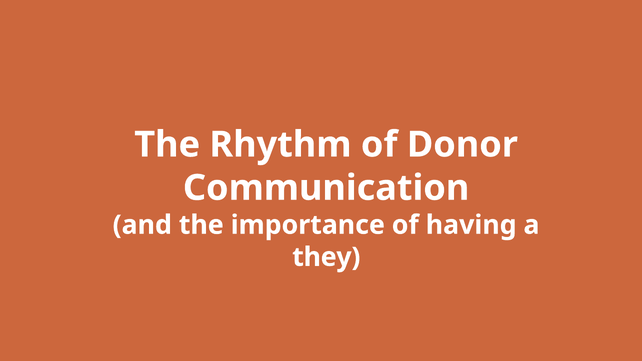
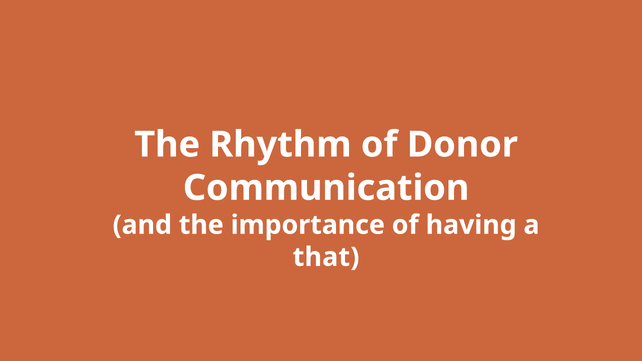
they: they -> that (326, 257)
